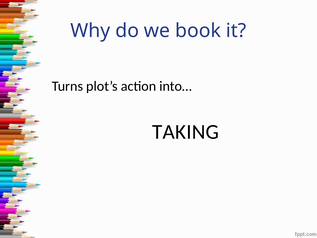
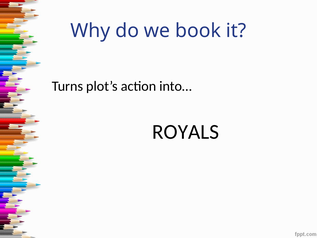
TAKING: TAKING -> ROYALS (186, 132)
